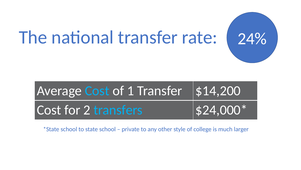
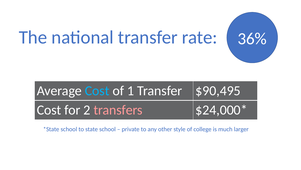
24%: 24% -> 36% (252, 39)
$14,200: $14,200 -> $90,495 (218, 90)
transfers colour: light blue -> pink (118, 110)
